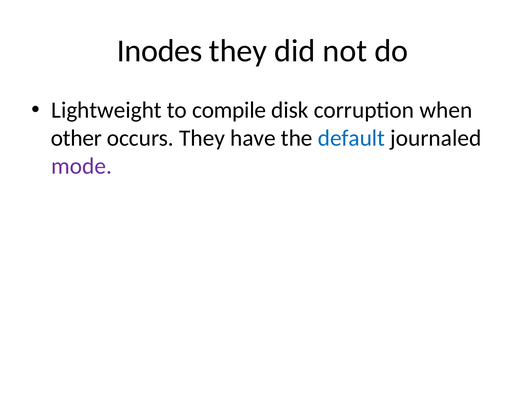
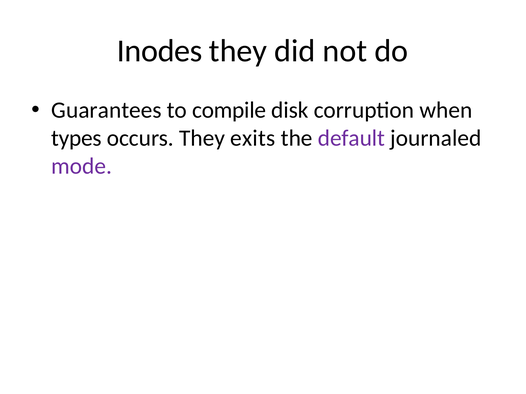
Lightweight: Lightweight -> Guarantees (106, 110)
other: other -> types (76, 138)
have: have -> exits (253, 138)
default colour: blue -> purple (351, 138)
